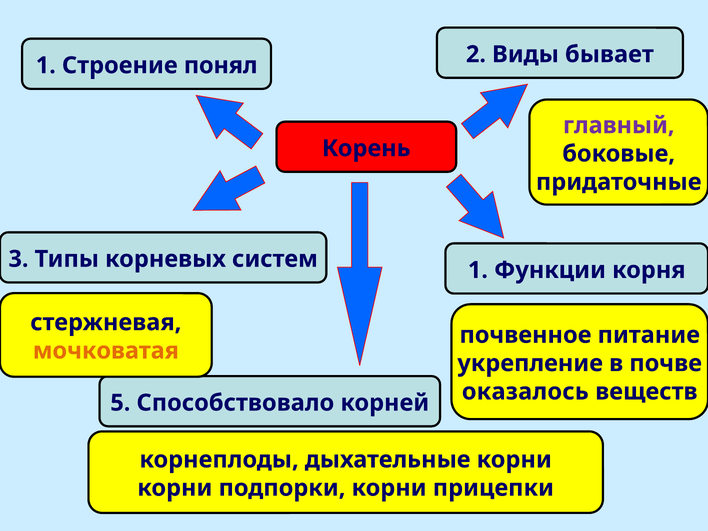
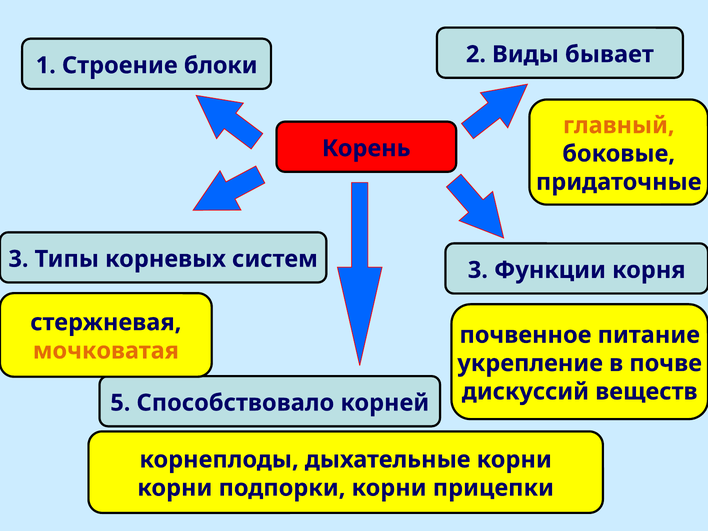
понял: понял -> блоки (221, 65)
главный colour: purple -> orange (619, 125)
систем 1: 1 -> 3 (478, 270)
оказалось: оказалось -> дискуссий (525, 392)
